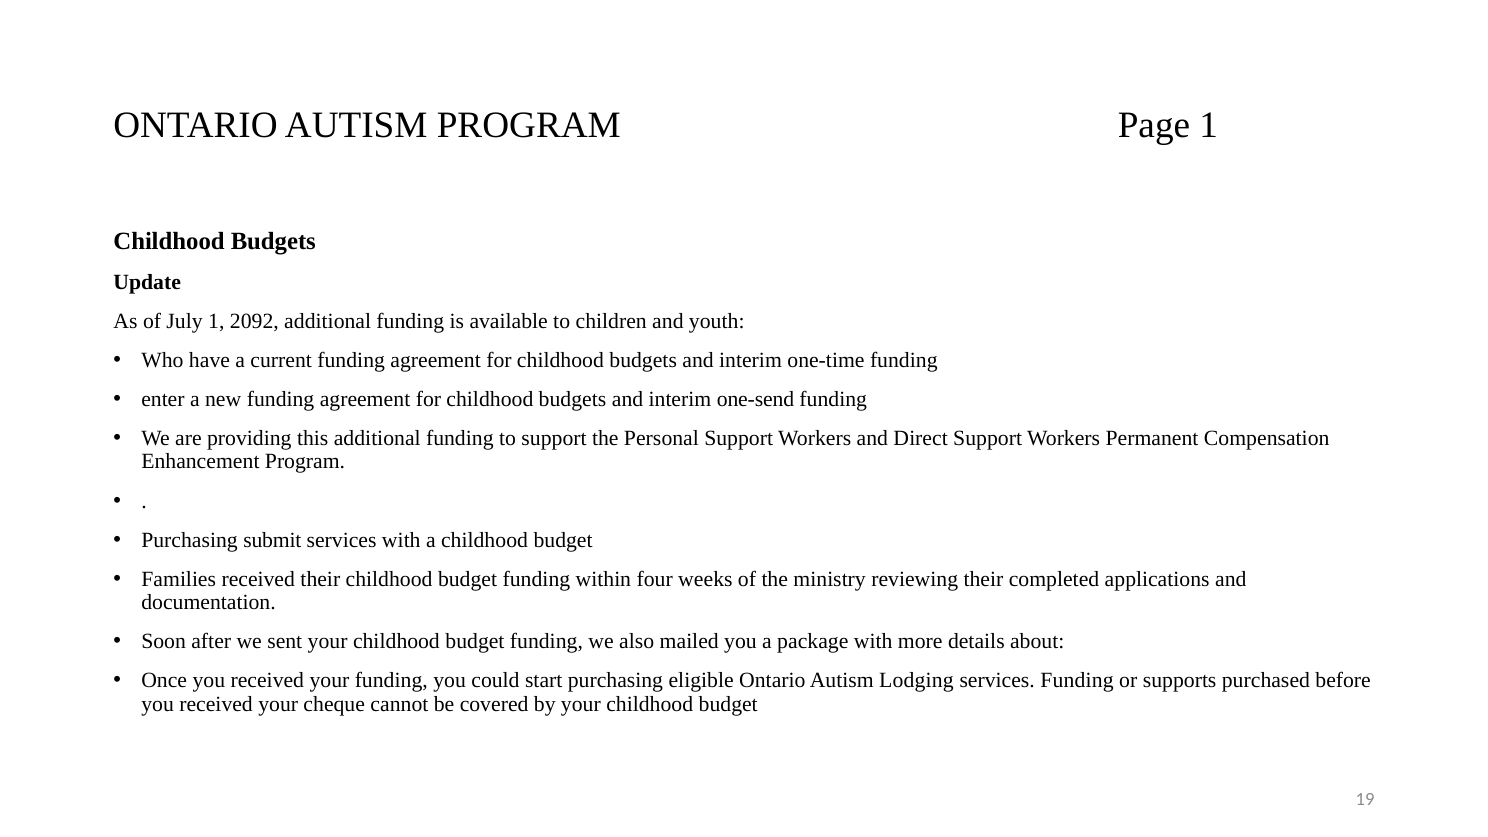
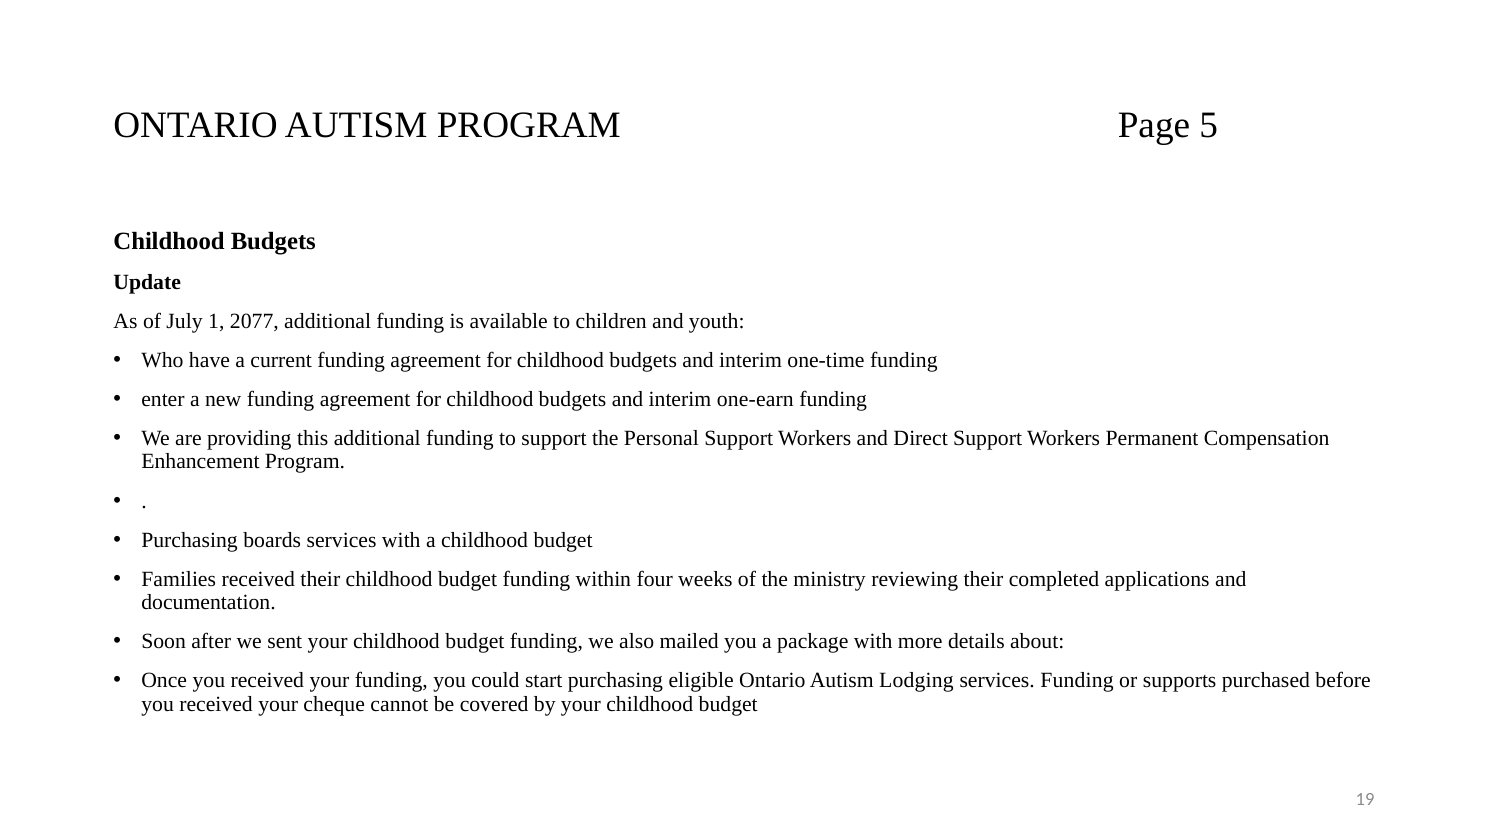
Page 1: 1 -> 5 (1209, 125)
2092: 2092 -> 2077 (254, 321)
one-send: one-send -> one-earn (755, 399)
submit: submit -> boards (272, 540)
